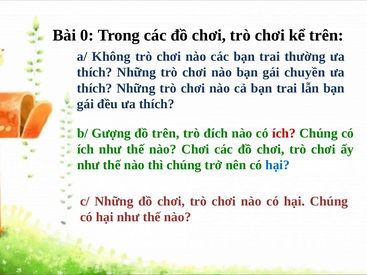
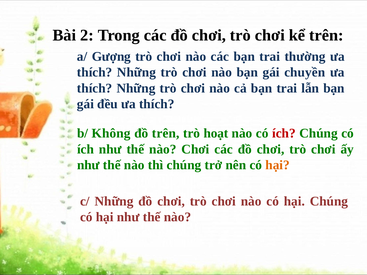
0: 0 -> 2 (87, 35)
Không: Không -> Gượng (111, 57)
Gượng: Gượng -> Không (111, 133)
đích: đích -> hoạt (216, 133)
hại colour: blue -> orange (278, 165)
